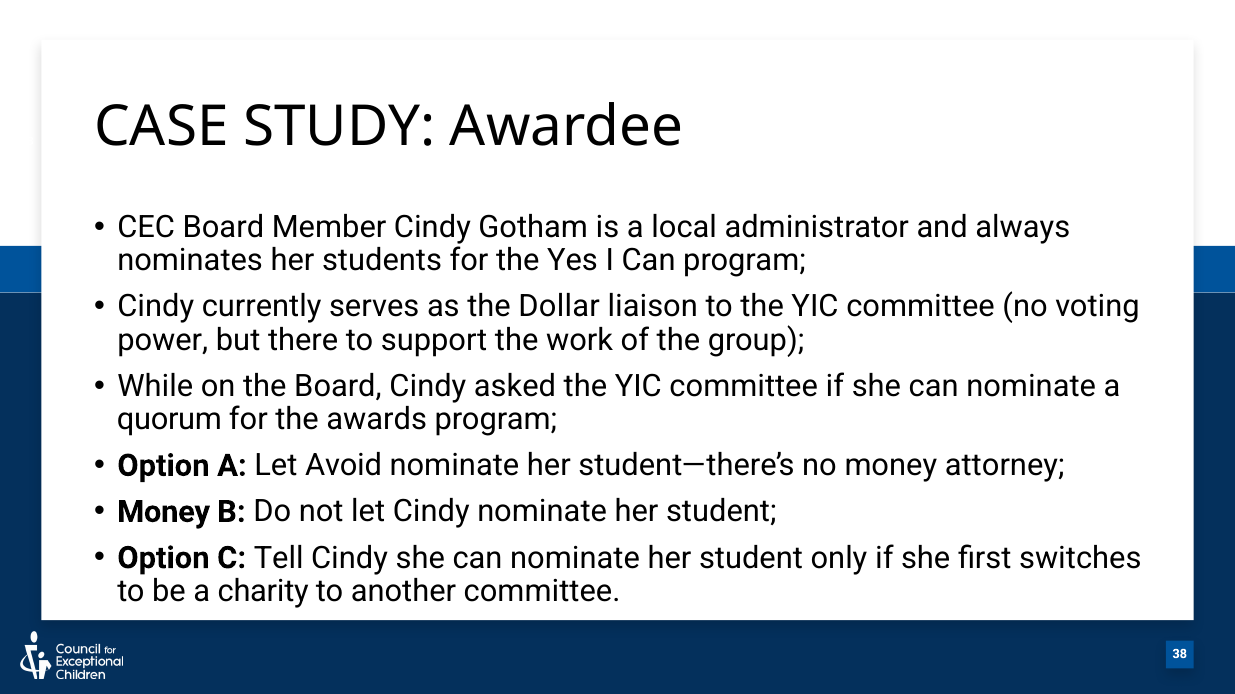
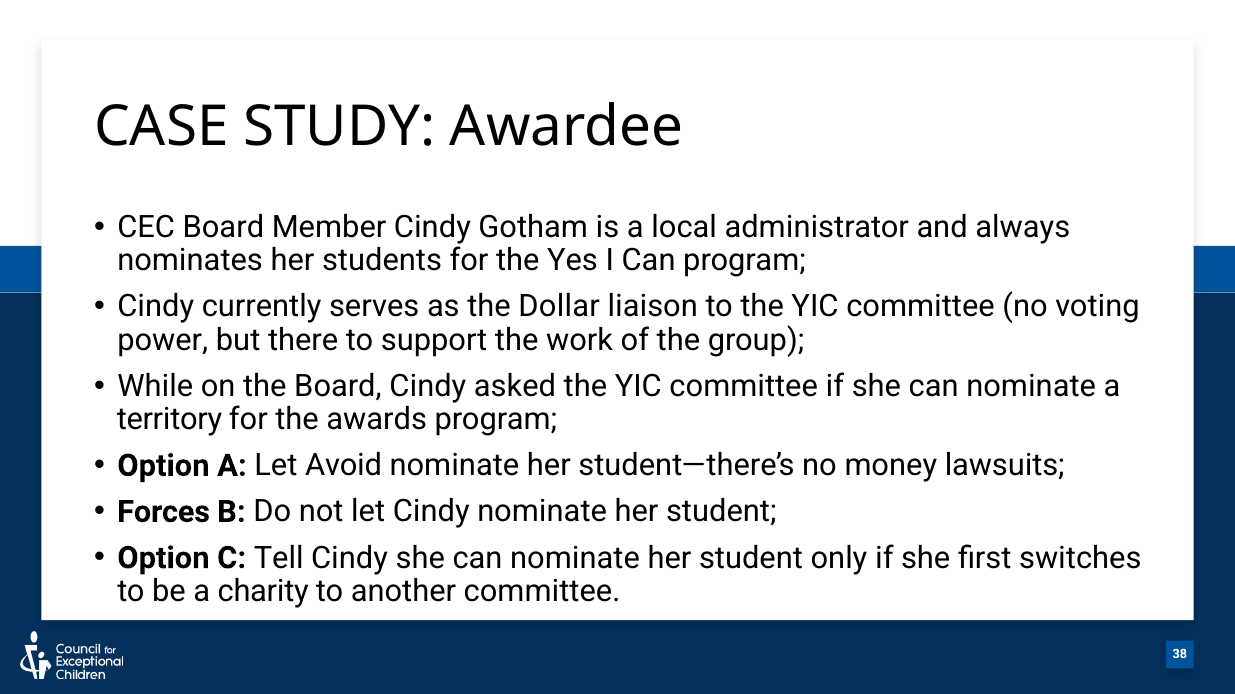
quorum: quorum -> territory (169, 420)
attorney: attorney -> lawsuits (1005, 466)
Money: Money -> Forces (164, 512)
